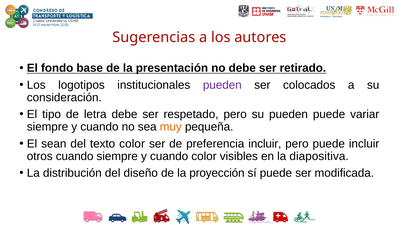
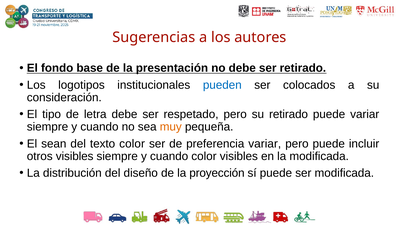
pueden colour: purple -> blue (222, 85)
su pueden: pueden -> retirado (289, 114)
preferencia incluir: incluir -> variar (265, 143)
otros cuando: cuando -> visibles (75, 156)
la diapositiva: diapositiva -> modificada (319, 156)
